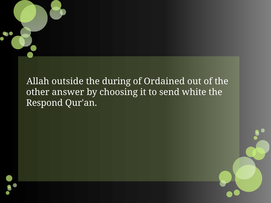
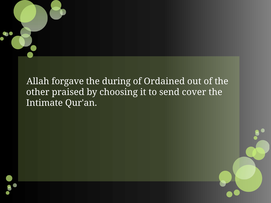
outside: outside -> forgave (68, 81)
answer: answer -> praised (68, 92)
white: white -> cover (194, 92)
Respond: Respond -> Intimate (45, 103)
